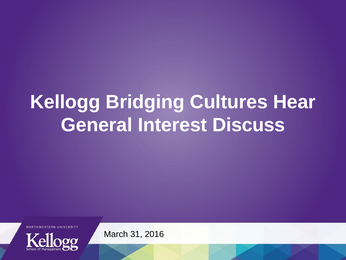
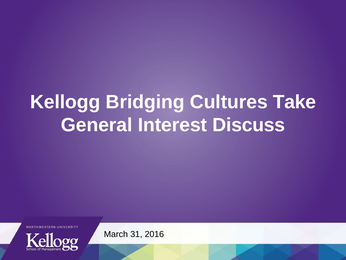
Hear: Hear -> Take (294, 102)
